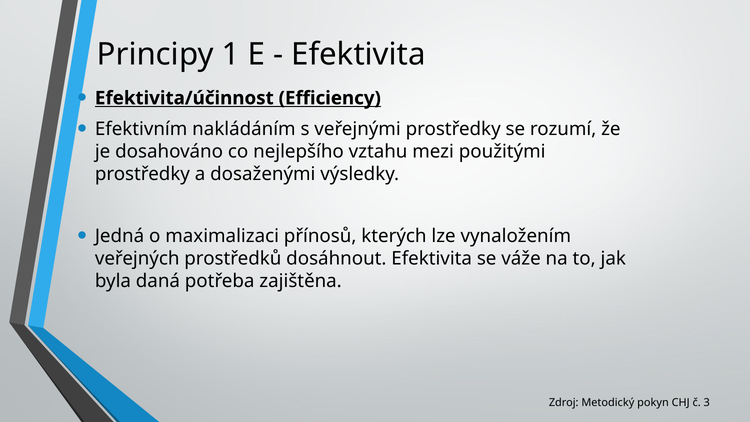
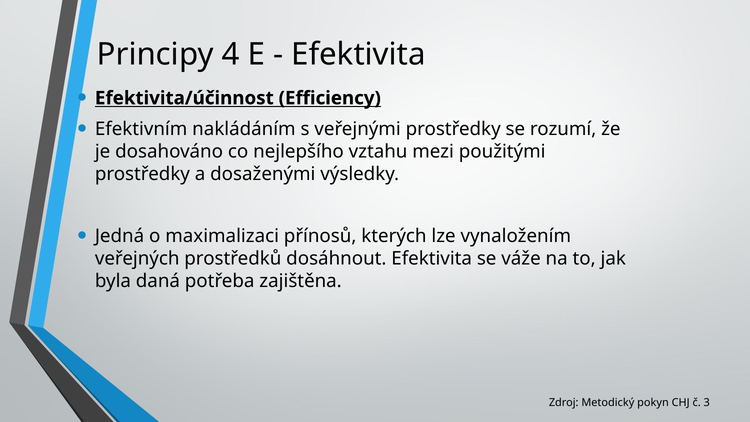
1: 1 -> 4 (231, 54)
